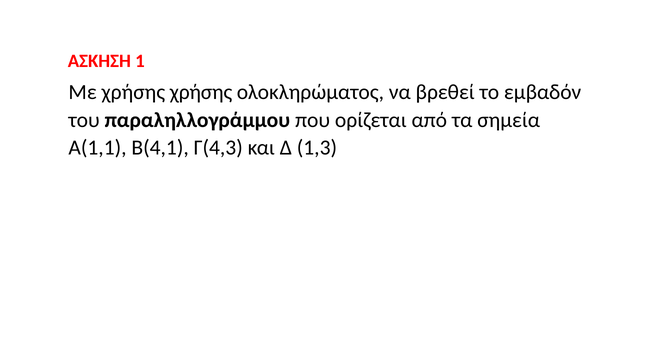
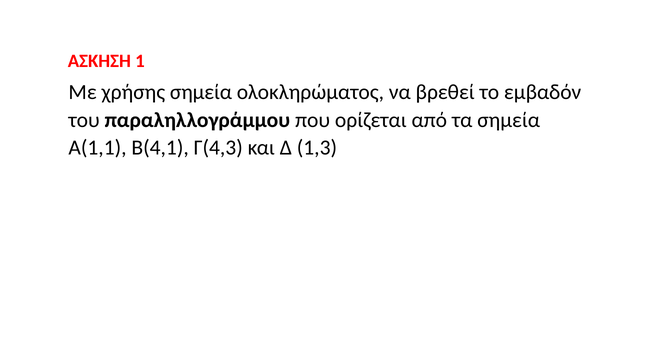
χρήσης χρήσης: χρήσης -> σημεία (201, 92)
